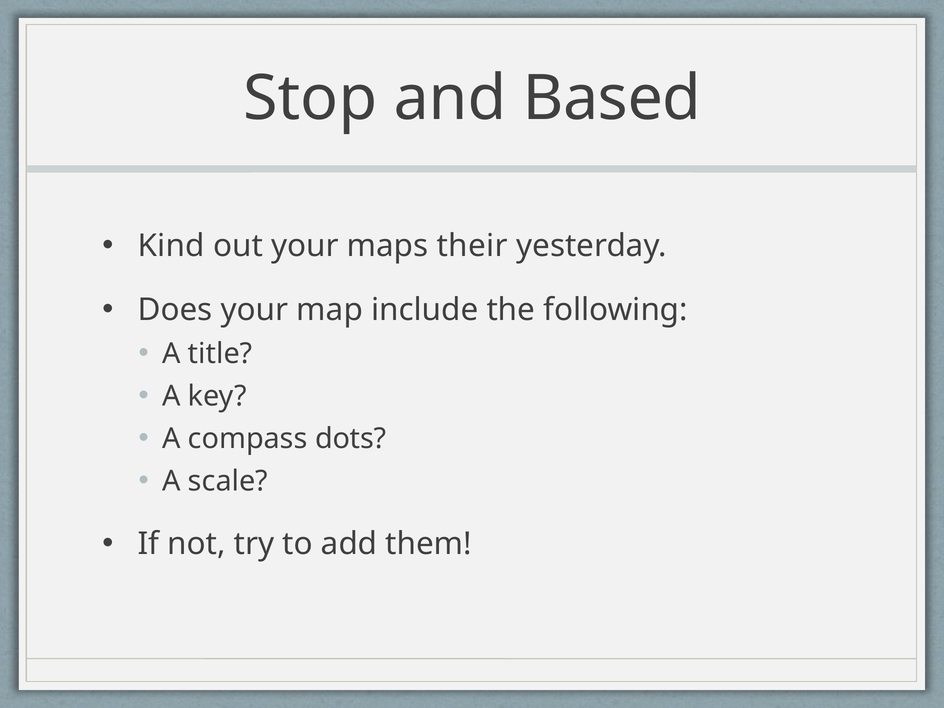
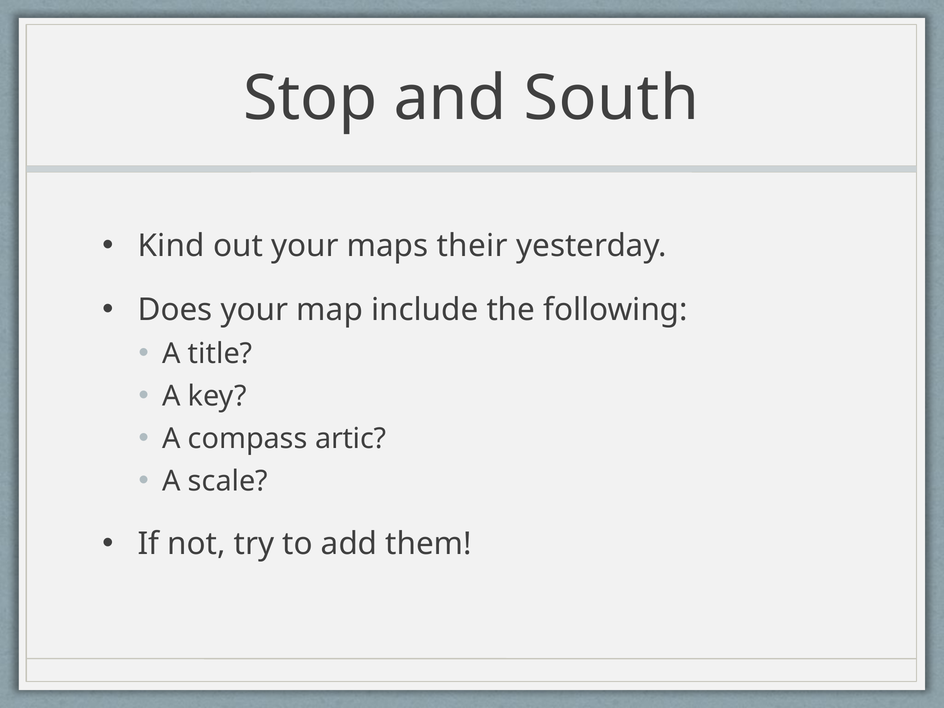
Based: Based -> South (611, 99)
dots: dots -> artic (351, 439)
